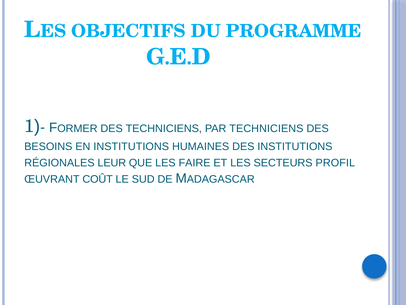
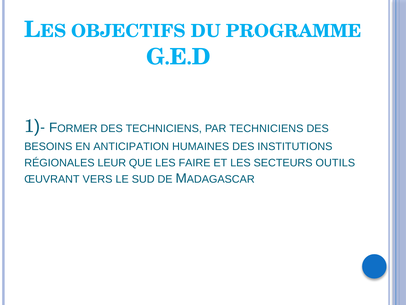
EN INSTITUTIONS: INSTITUTIONS -> ANTICIPATION (131, 146)
PROFIL: PROFIL -> OUTILS (335, 163)
COÛT: COÛT -> VERS (98, 179)
